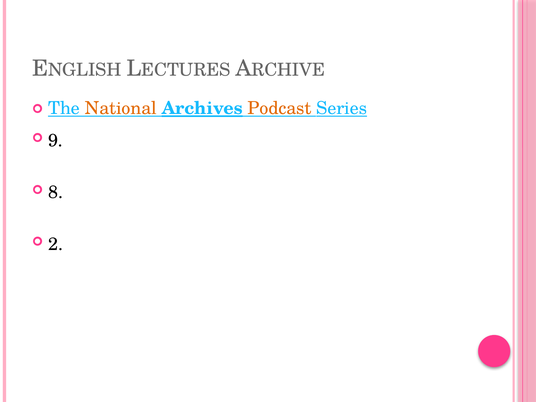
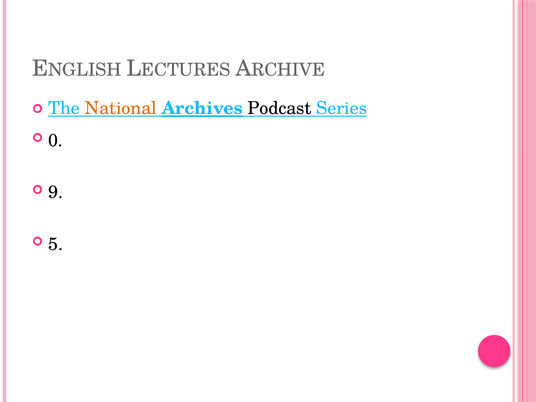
Podcast colour: orange -> black (279, 108)
9: 9 -> 0 (56, 140)
8: 8 -> 9 (56, 192)
2: 2 -> 5 (56, 244)
